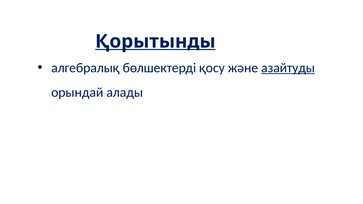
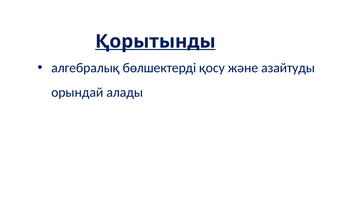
азайтуды underline: present -> none (288, 68)
